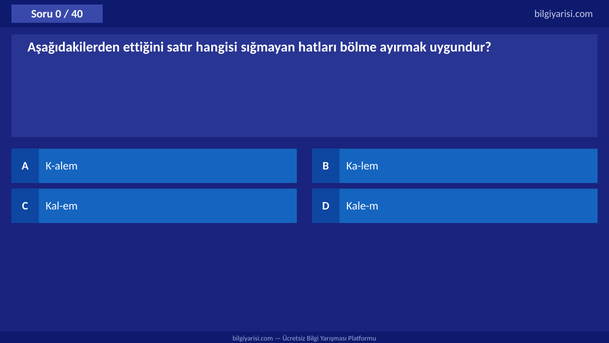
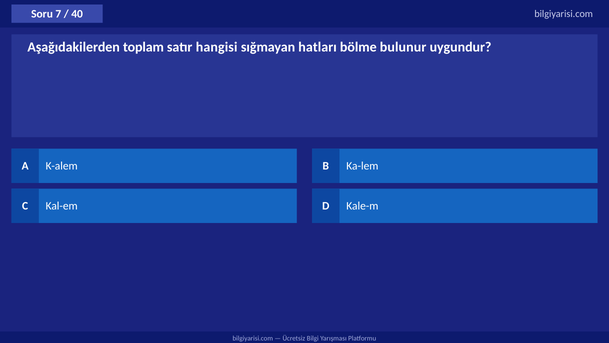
0: 0 -> 7 (58, 14)
ettiğini: ettiğini -> toplam (143, 47)
ayırmak: ayırmak -> bulunur (403, 47)
